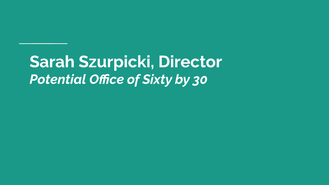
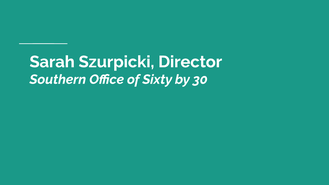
Potential: Potential -> Southern (58, 79)
